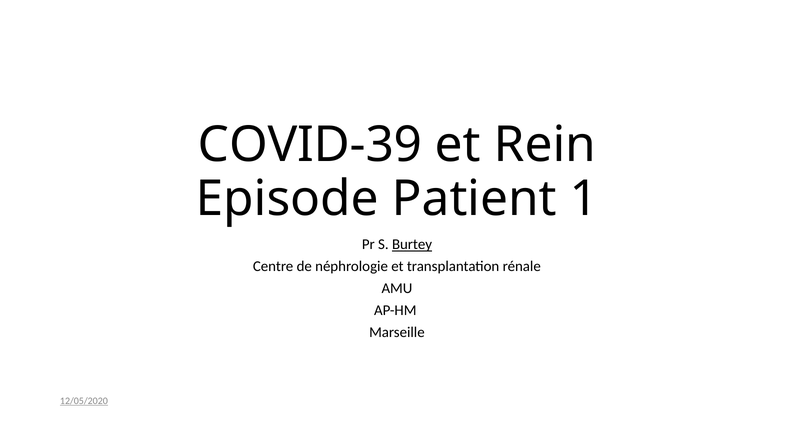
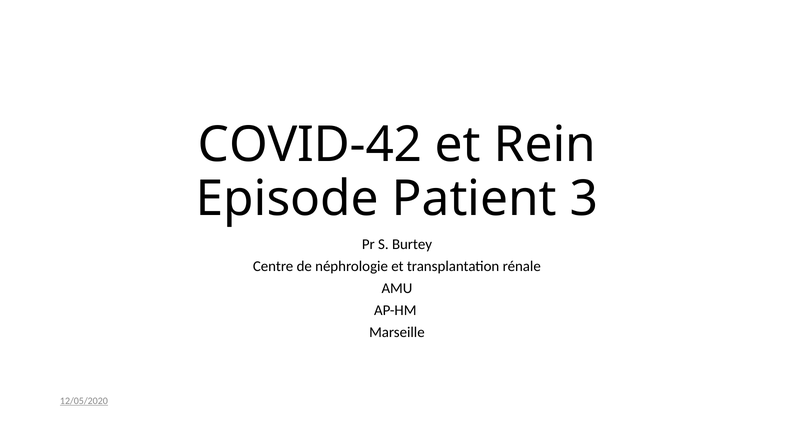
COVID-39: COVID-39 -> COVID-42 (310, 145)
1: 1 -> 3 (584, 198)
Burtey underline: present -> none (412, 244)
